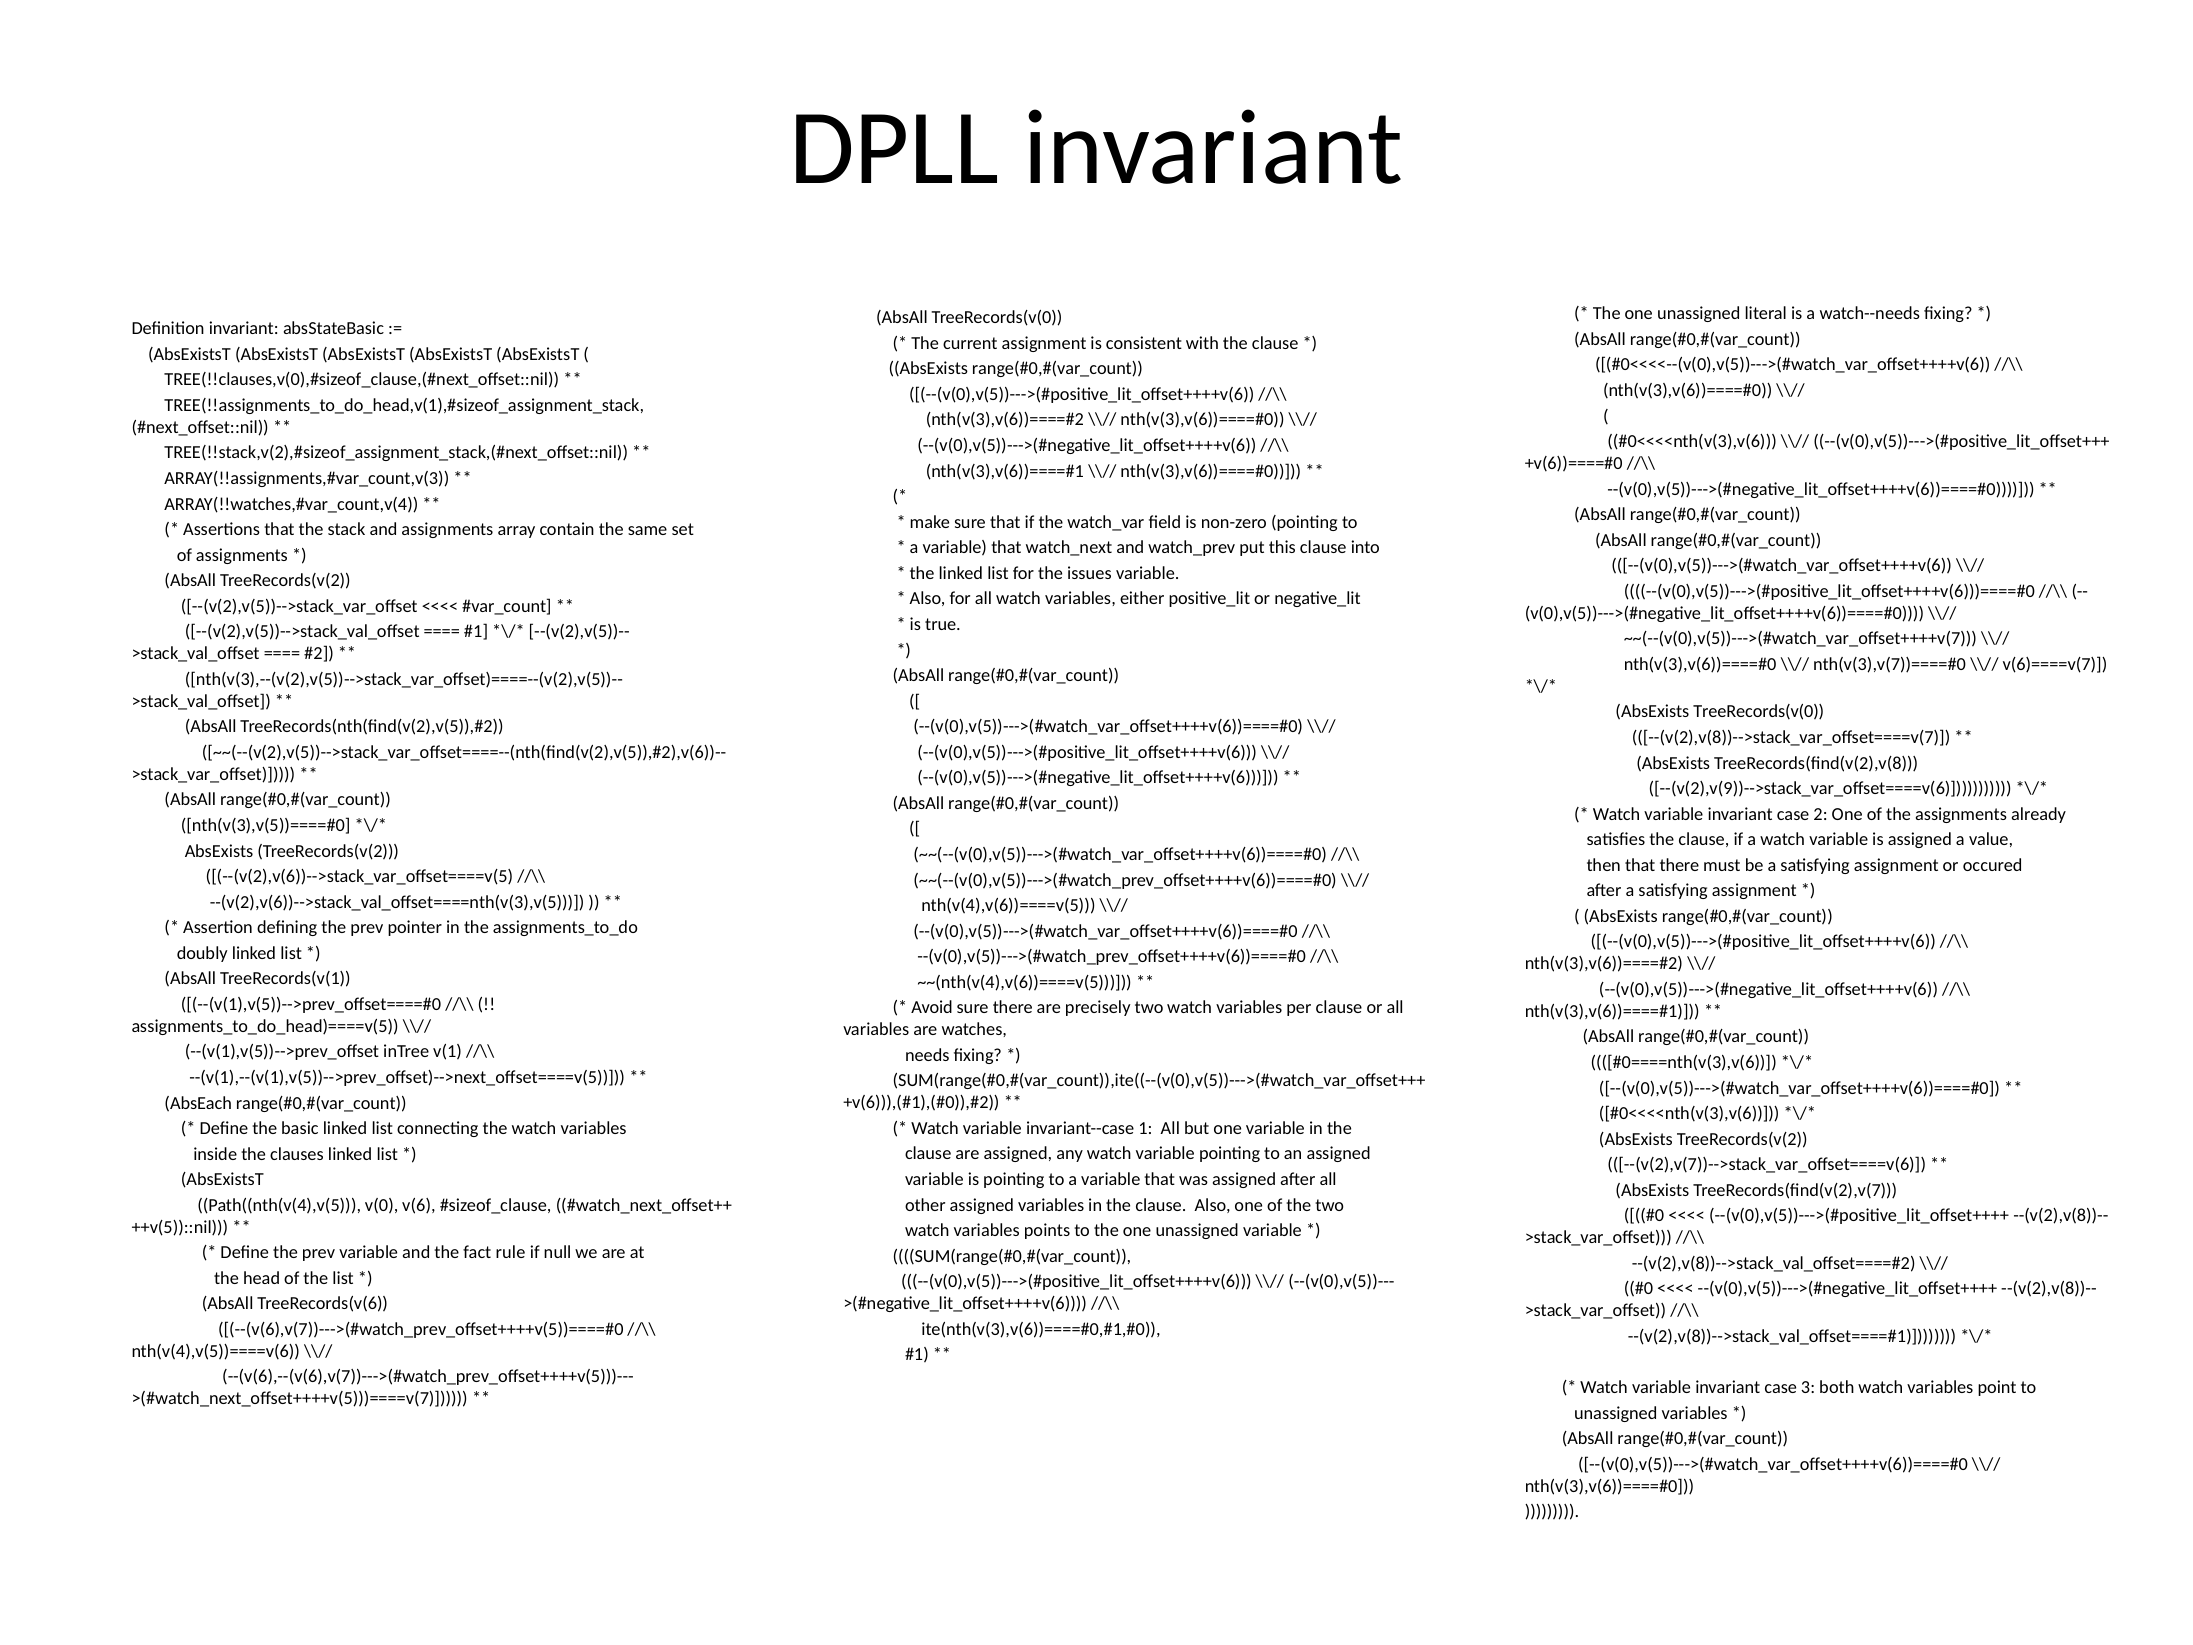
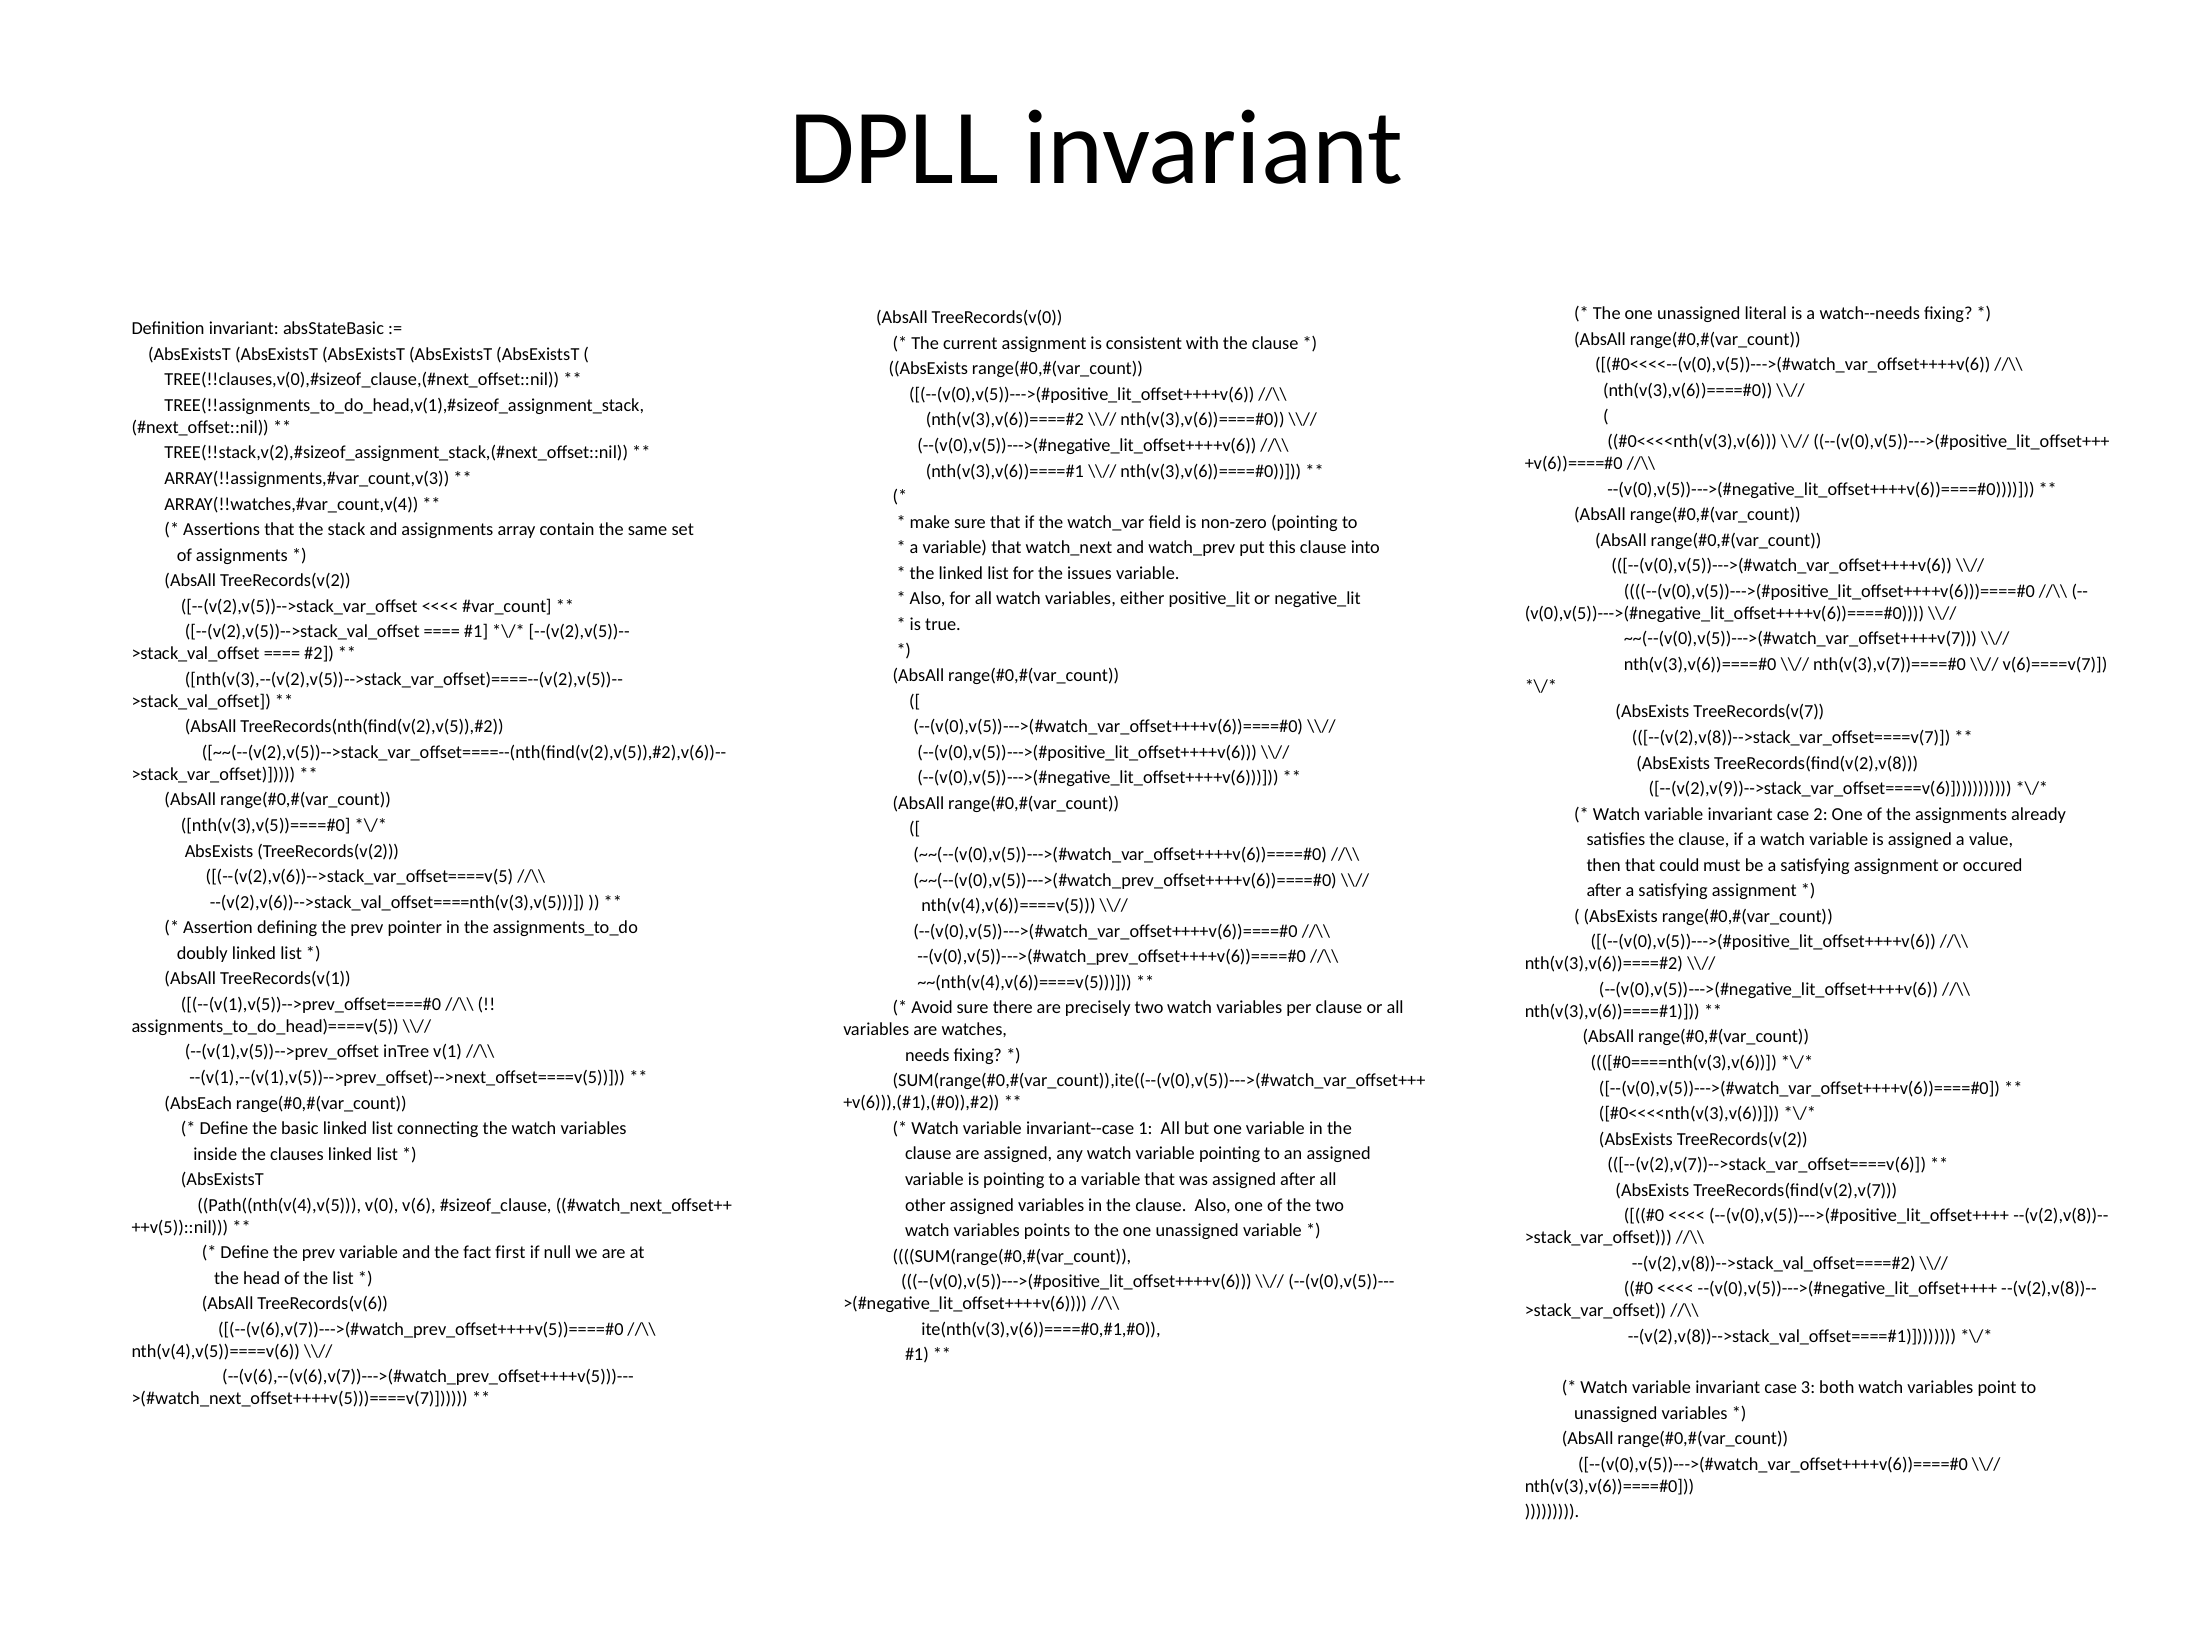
AbsExists TreeRecords(v(0: TreeRecords(v(0 -> TreeRecords(v(7 (1759, 712)
that there: there -> could (1679, 865)
rule: rule -> first (510, 1253)
